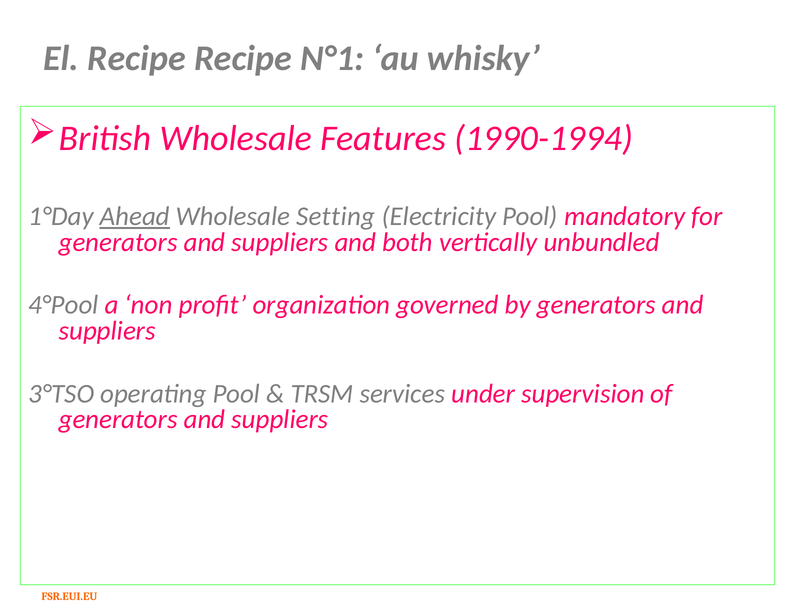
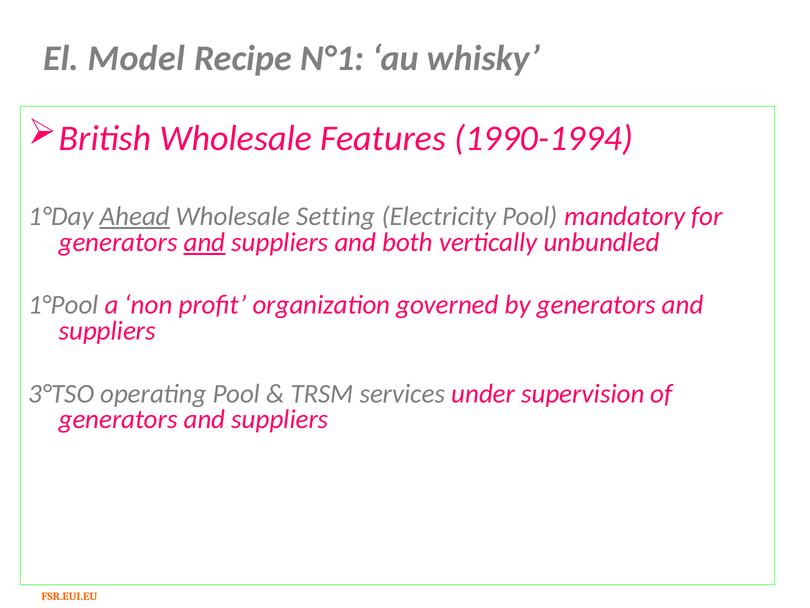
El Recipe: Recipe -> Model (136, 58)
and underline: none -> present (204, 242)
4°Pool: 4°Pool -> 1°Pool (63, 305)
